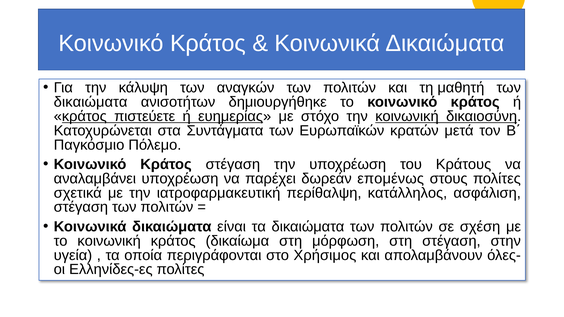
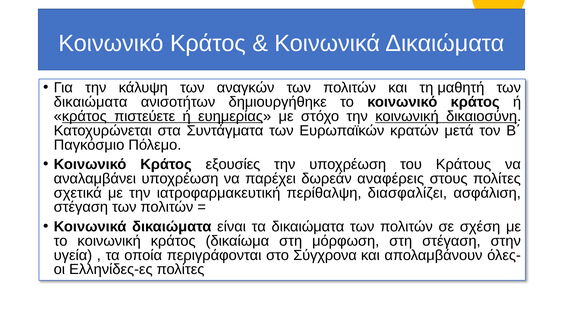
Κράτος στέγαση: στέγαση -> εξουσίες (233, 165)
επομένως: επομένως -> αναφέρεις (391, 179)
κατάλληλος: κατάλληλος -> διασφαλίζει (407, 193)
Χρήσιμος: Χρήσιμος -> Σύγχρονα (325, 255)
